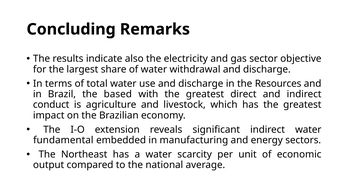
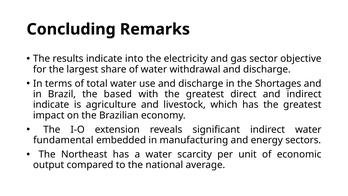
also: also -> into (134, 59)
Resources: Resources -> Shortages (278, 83)
conduct: conduct -> indicate (51, 105)
